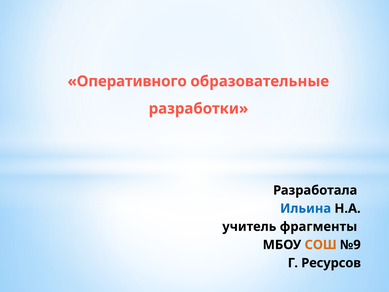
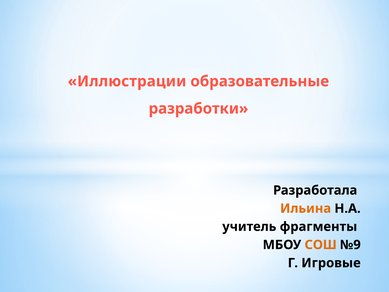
Оперативного: Оперативного -> Иллюстрации (127, 81)
Ильина colour: blue -> orange (306, 208)
Ресурсов: Ресурсов -> Игровые (331, 263)
